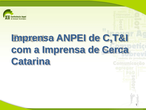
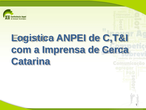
Imprensa: Imprensa -> Logistica (33, 38)
